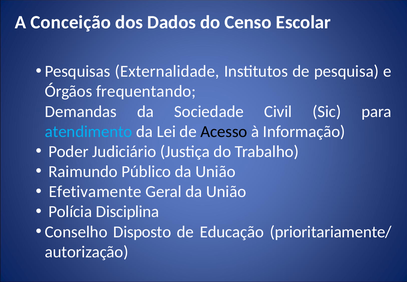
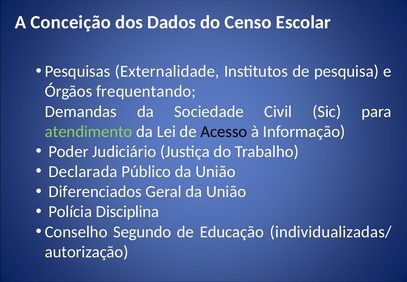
atendimento colour: light blue -> light green (89, 131)
Raimundo: Raimundo -> Declarada (83, 172)
Efetivamente: Efetivamente -> Diferenciados (95, 192)
Disposto: Disposto -> Segundo (142, 232)
prioritariamente/: prioritariamente/ -> individualizadas/ (331, 232)
